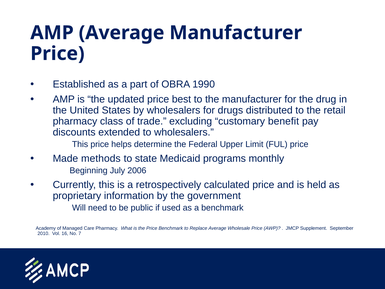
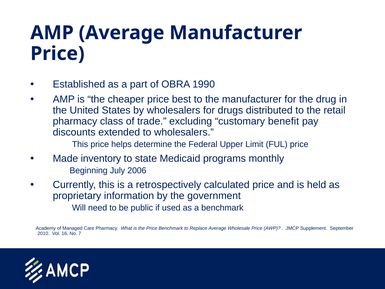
updated: updated -> cheaper (126, 99)
methods: methods -> inventory (101, 158)
